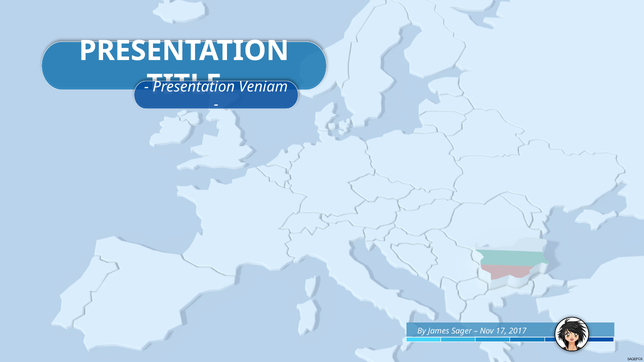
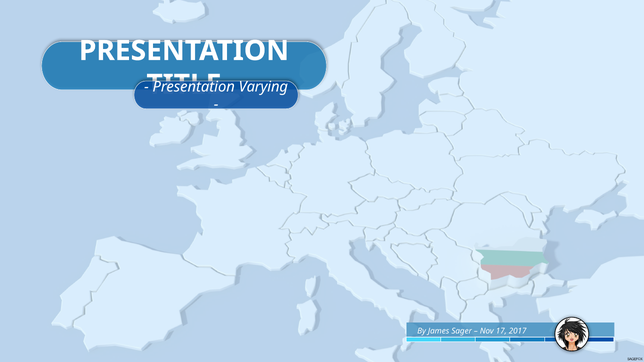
Veniam: Veniam -> Varying (263, 87)
